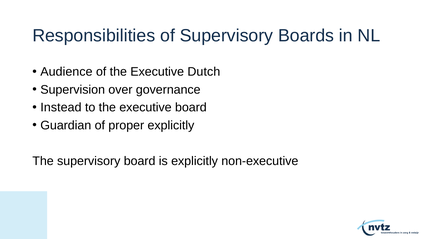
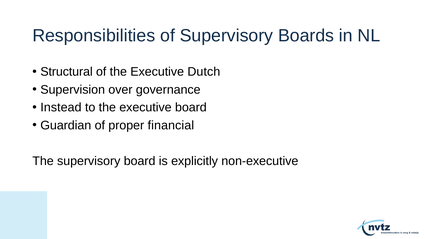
Audience: Audience -> Structural (67, 72)
proper explicitly: explicitly -> financial (171, 125)
